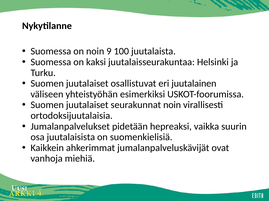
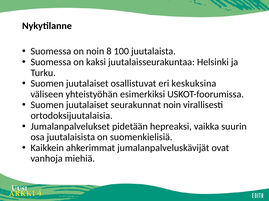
9: 9 -> 8 (109, 51)
juutalainen: juutalainen -> keskuksina (194, 84)
